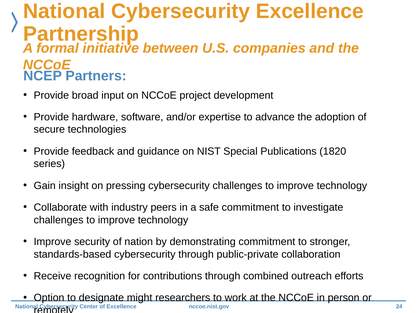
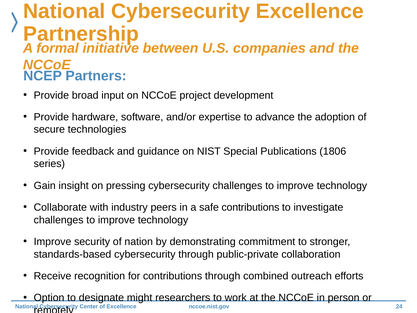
1820: 1820 -> 1806 (333, 151)
safe commitment: commitment -> contributions (250, 207)
